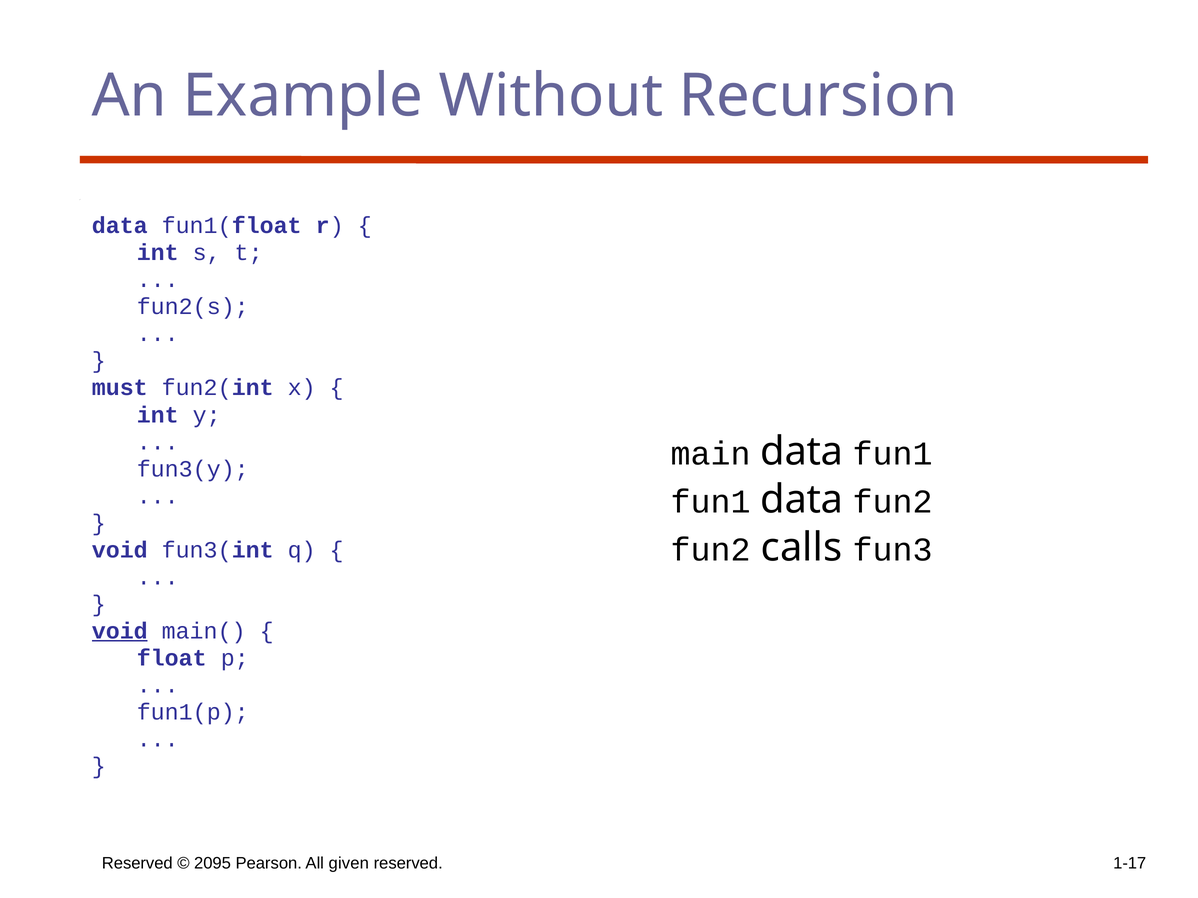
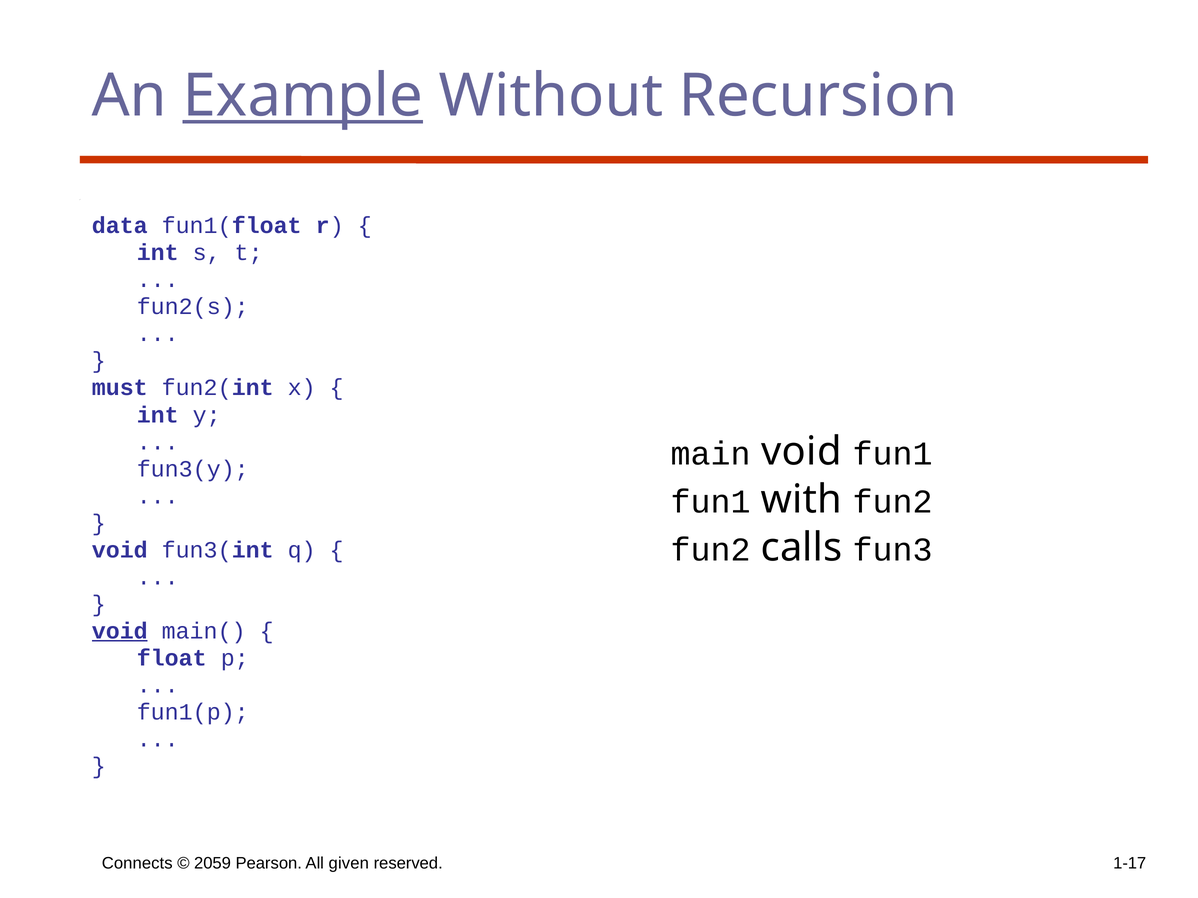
Example underline: none -> present (303, 96)
main data: data -> void (801, 452)
fun1 data: data -> with (801, 500)
Reserved: Reserved -> Connects (137, 864)
2095: 2095 -> 2059 (212, 864)
